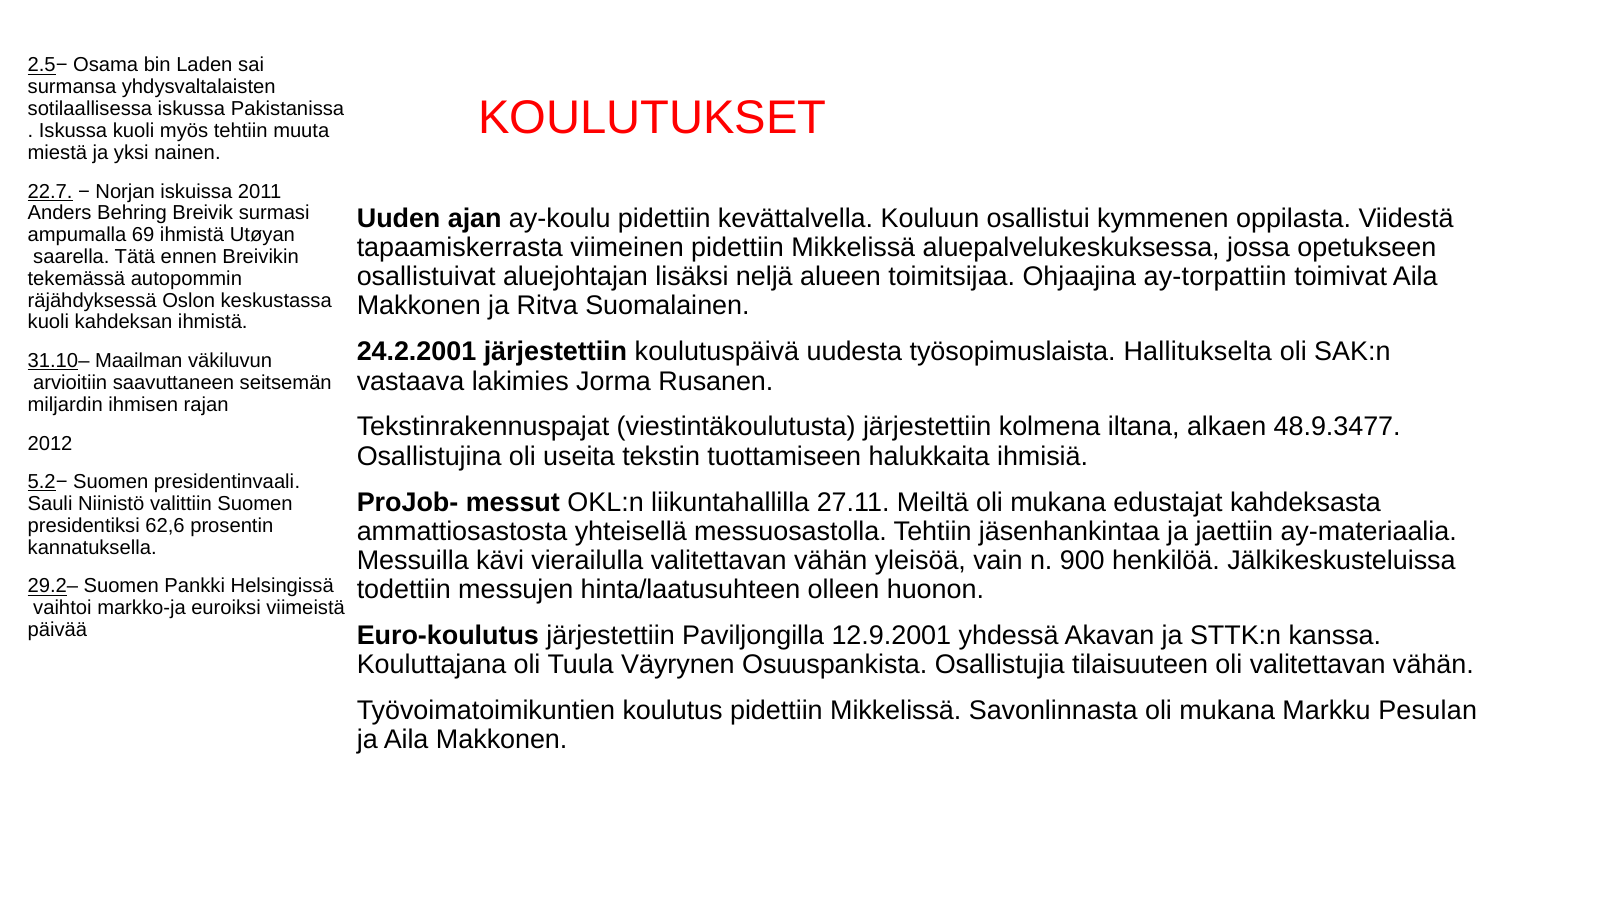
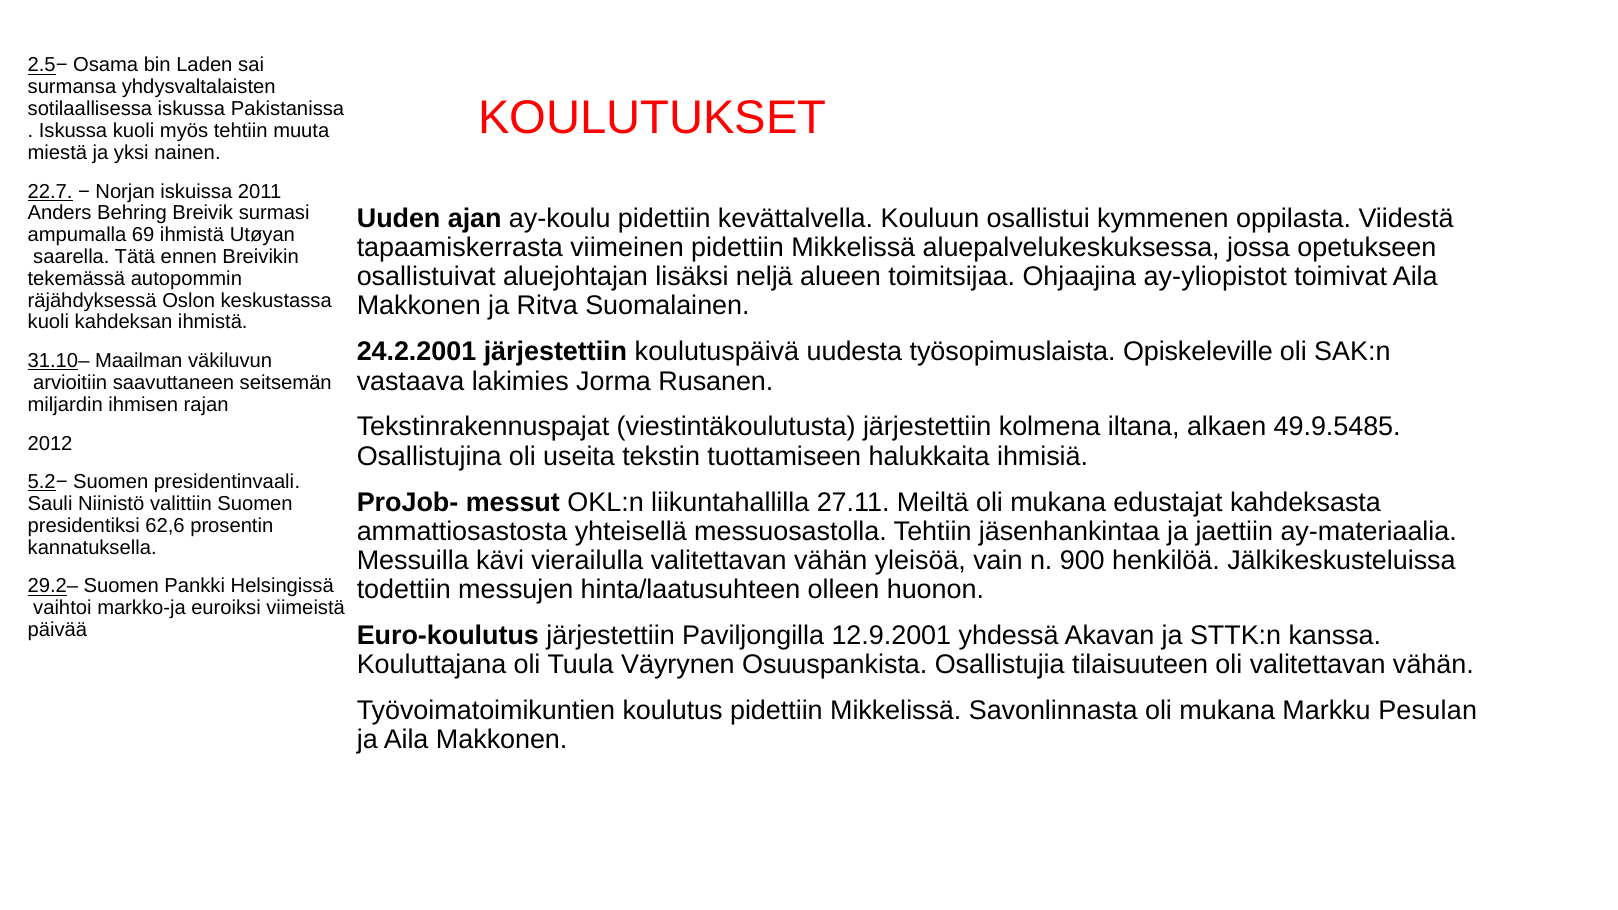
ay-torpattiin: ay-torpattiin -> ay-yliopistot (1215, 277)
Hallitukselta: Hallitukselta -> Opiskeleville (1198, 352)
48.9.3477: 48.9.3477 -> 49.9.5485 (1337, 427)
